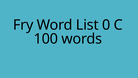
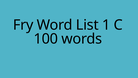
0: 0 -> 1 (106, 25)
